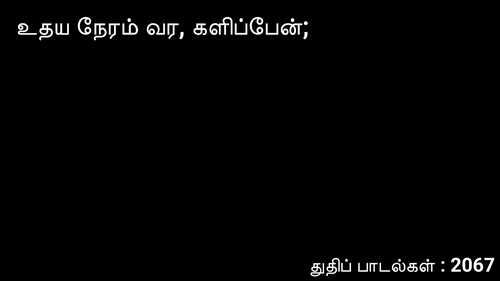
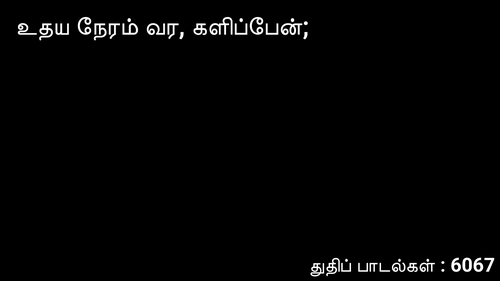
2067: 2067 -> 6067 (473, 266)
